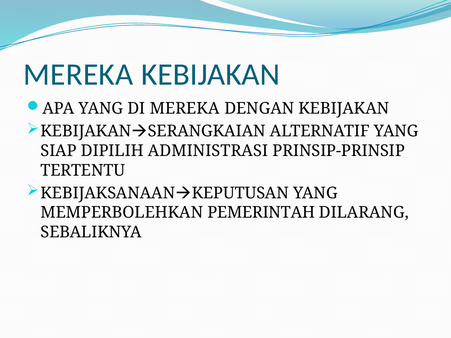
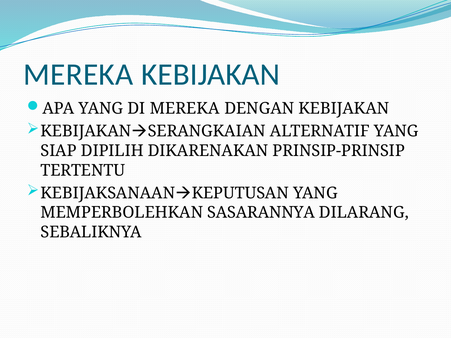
ADMINISTRASI: ADMINISTRASI -> DIKARENAKAN (208, 151)
PEMERINTAH: PEMERINTAH -> SASARANNYA (261, 213)
